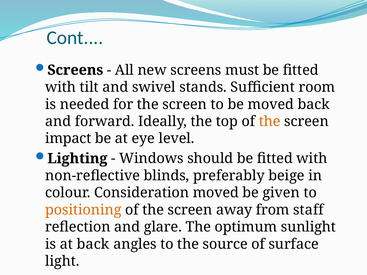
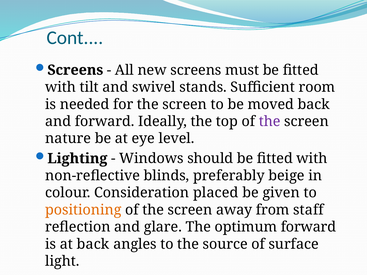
the colour: orange -> purple (270, 122)
impact: impact -> nature (68, 139)
Consideration moved: moved -> placed (216, 193)
optimum sunlight: sunlight -> forward (308, 227)
